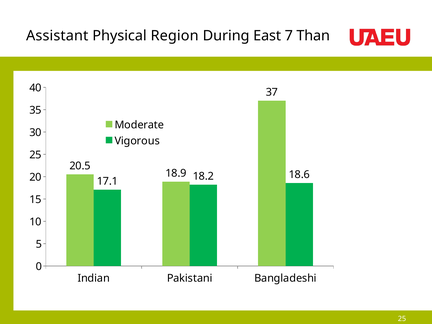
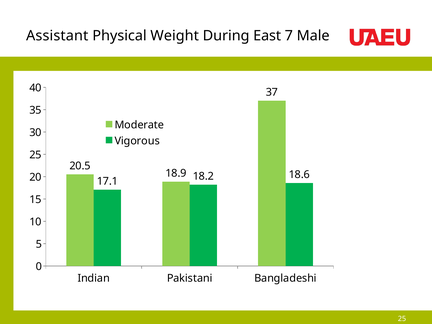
Region: Region -> Weight (175, 36)
Than: Than -> Male (313, 36)
